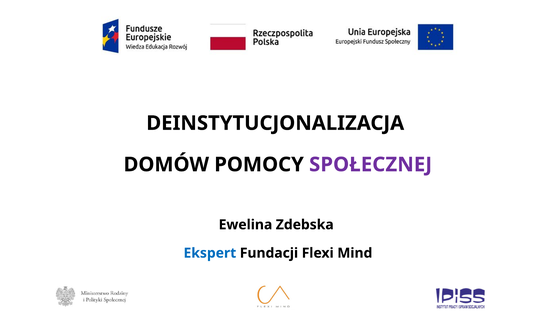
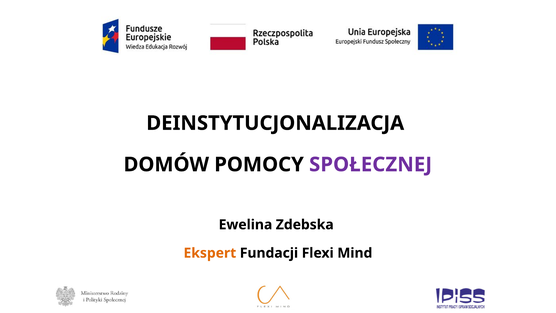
Ekspert colour: blue -> orange (210, 253)
